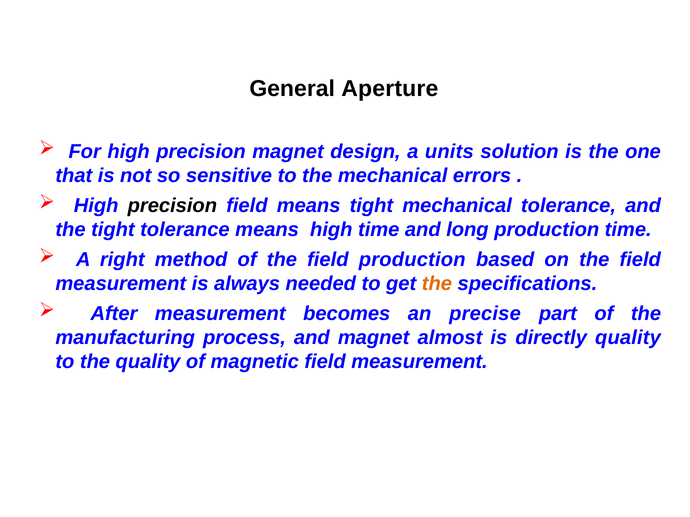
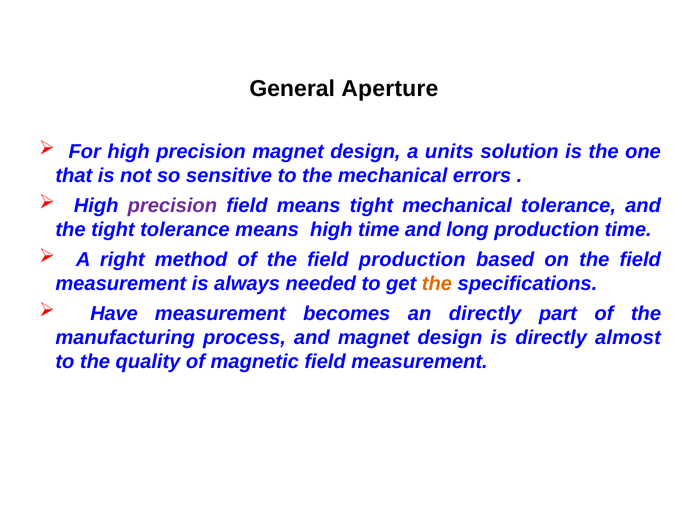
precision colour: black -> purple (172, 206)
After: After -> Have (114, 314)
an precise: precise -> directly (485, 314)
and magnet almost: almost -> design (450, 338)
directly quality: quality -> almost (628, 338)
